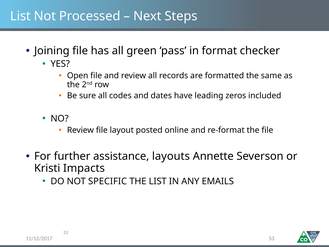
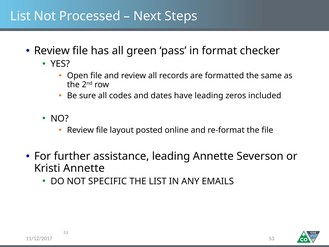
Joining: Joining -> Review (52, 51)
assistance layouts: layouts -> leading (171, 156)
Kristi Impacts: Impacts -> Annette (84, 168)
